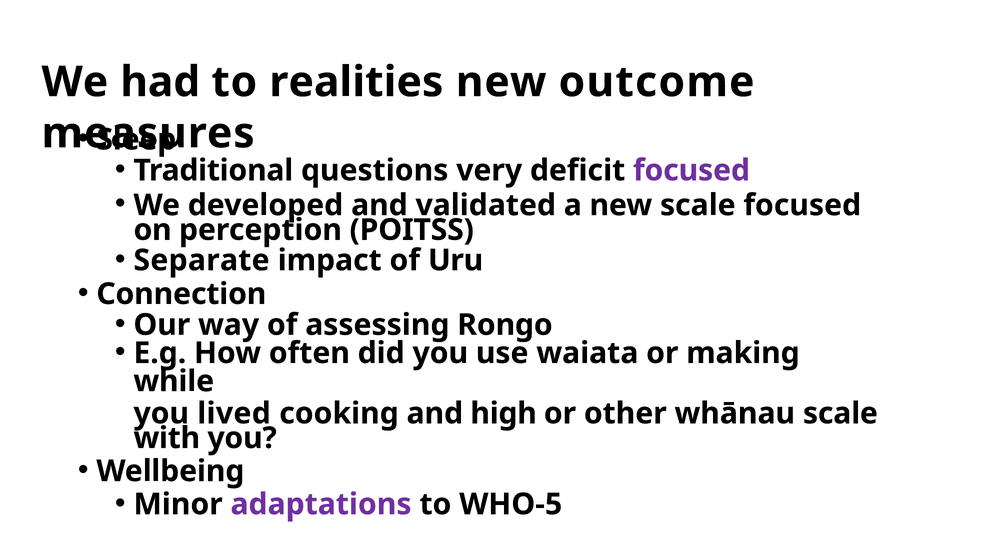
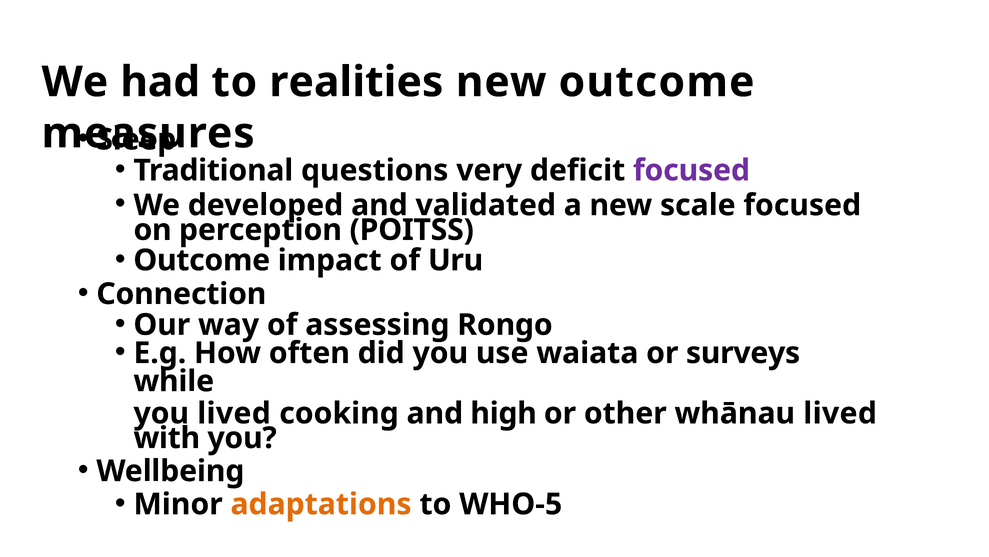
Separate: Separate -> Outcome (202, 260)
making: making -> surveys (743, 353)
whānau scale: scale -> lived (840, 413)
adaptations colour: purple -> orange (321, 504)
